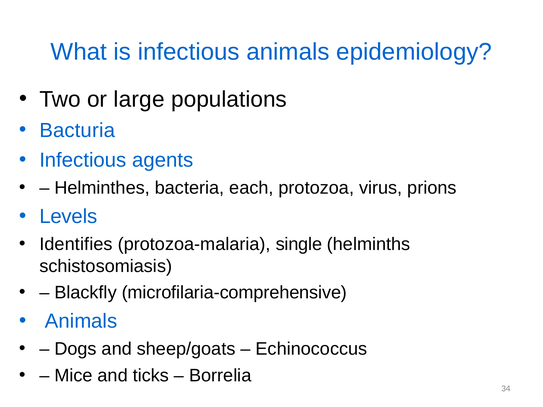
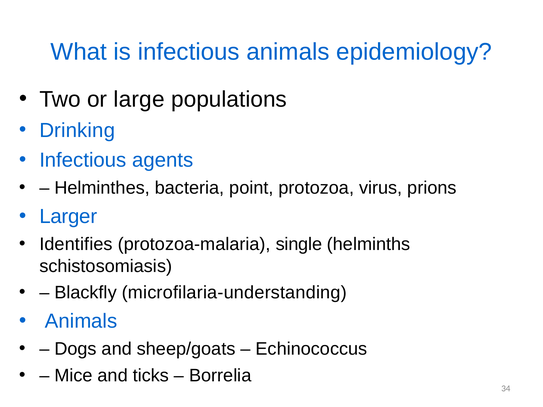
Bacturia: Bacturia -> Drinking (77, 130)
each: each -> point (251, 188)
Levels: Levels -> Larger (68, 217)
microfilaria-comprehensive: microfilaria-comprehensive -> microfilaria-understanding (234, 293)
